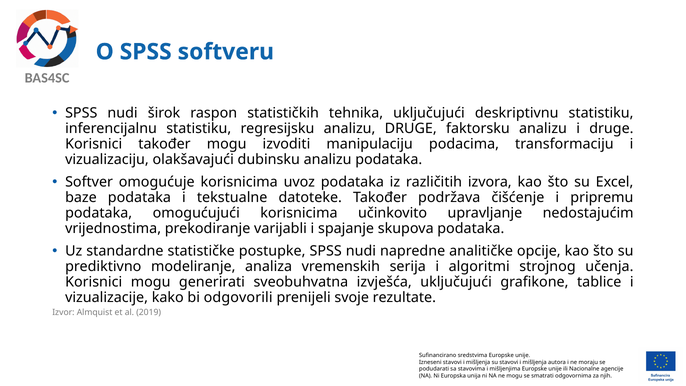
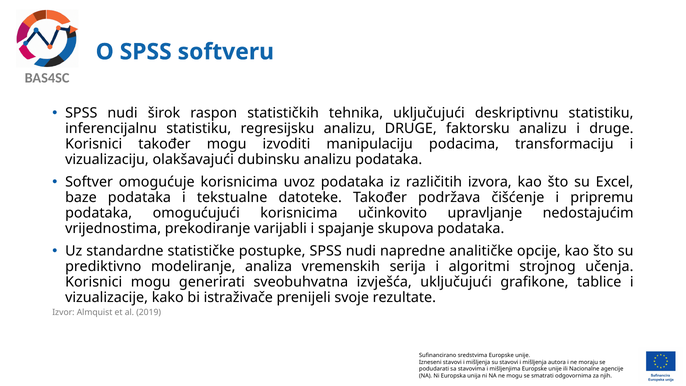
odgovorili: odgovorili -> istraživače (238, 297)
